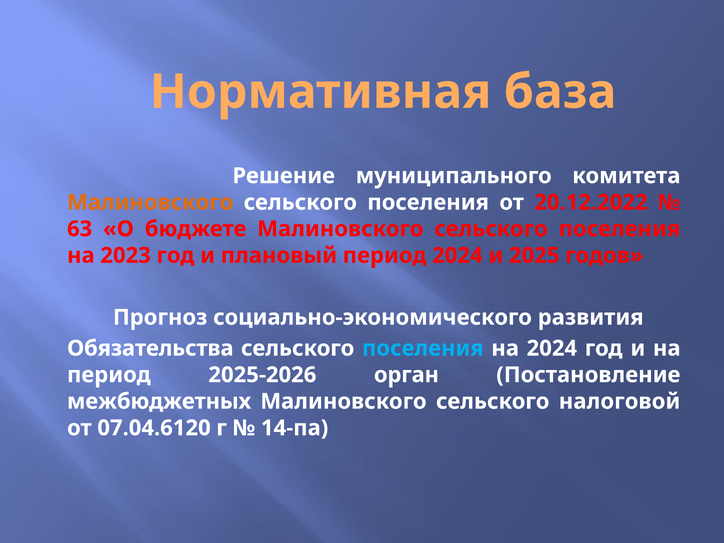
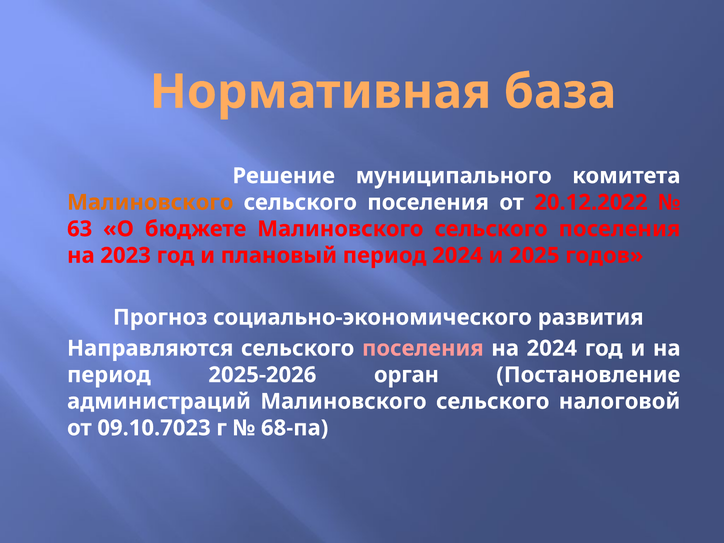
Обязательства: Обязательства -> Направляются (150, 348)
поселения colour: light blue -> pink (423, 348)
межбюджетных: межбюджетных -> администраций (159, 401)
07.04.6120: 07.04.6120 -> 09.10.7023 (154, 428)
14-па: 14-па -> 68-па (295, 428)
